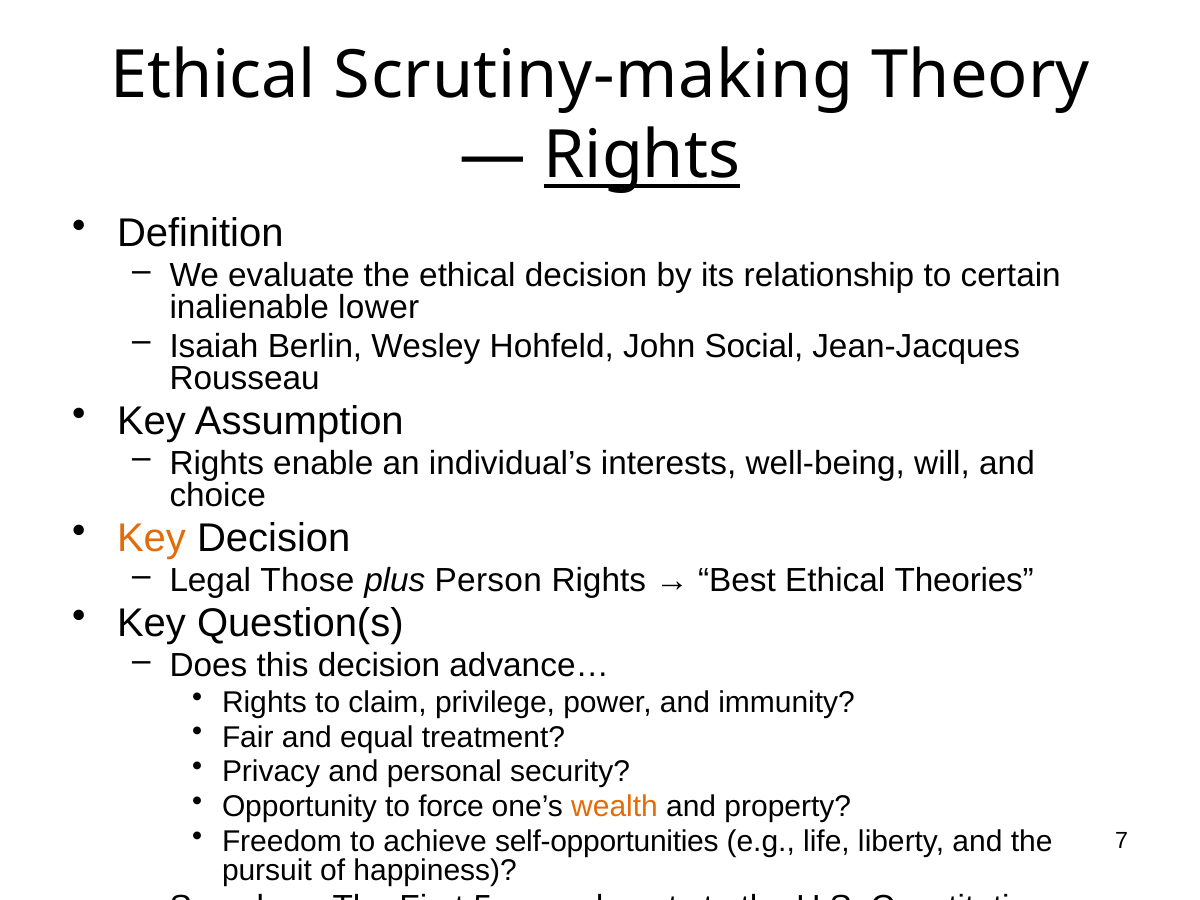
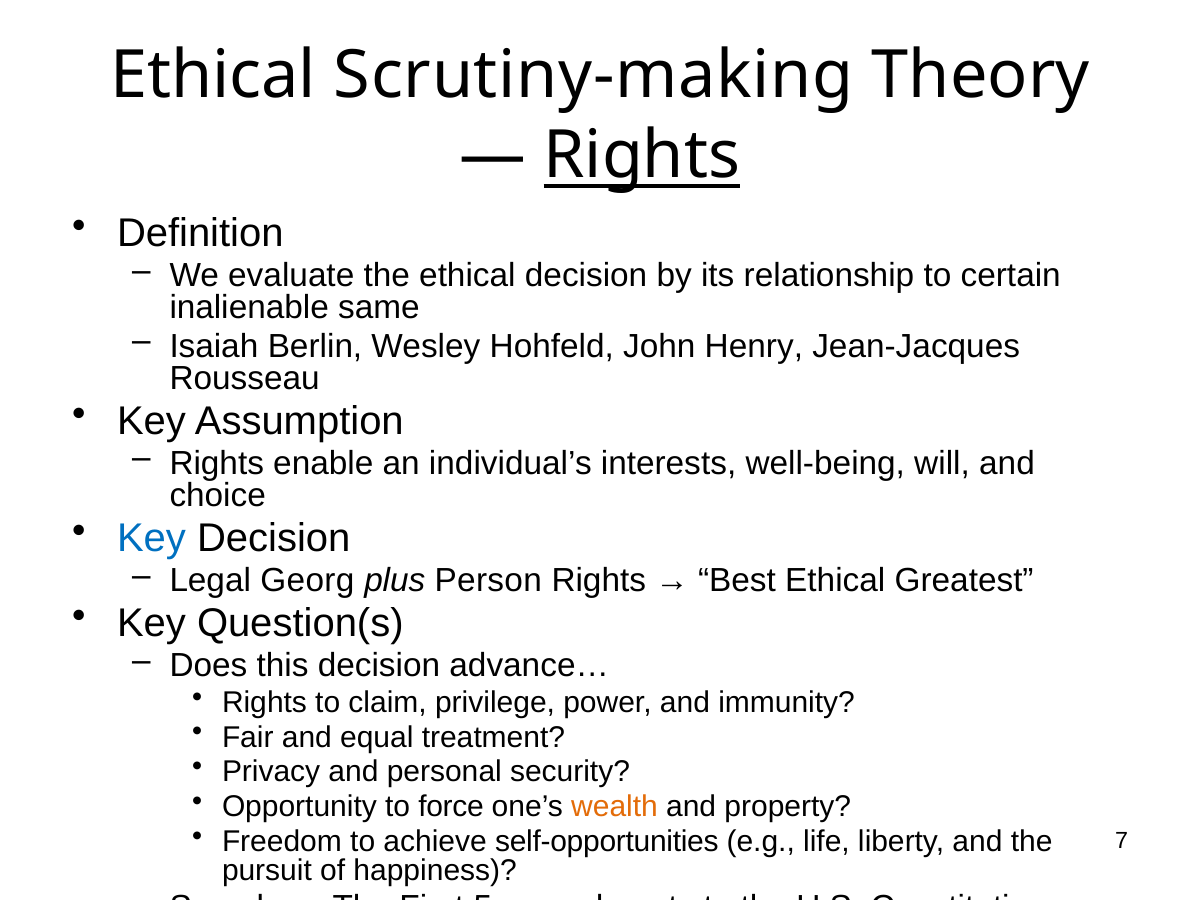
lower: lower -> same (379, 308)
Social: Social -> Henry (754, 346)
Key colour: orange -> blue (151, 538)
Those: Those -> Georg (307, 581)
Theories: Theories -> Greatest (964, 581)
